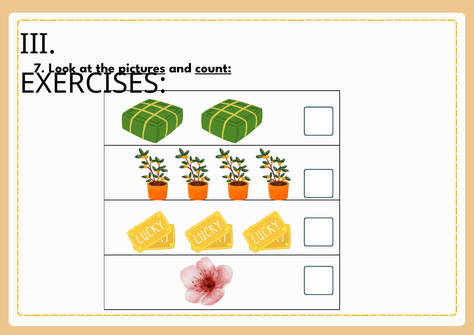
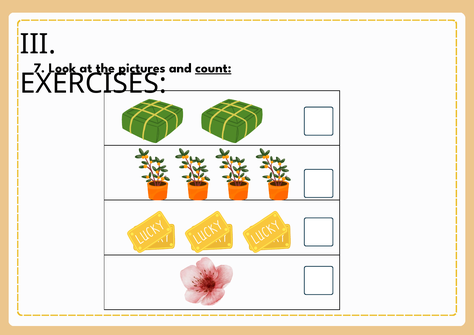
pictures underline: present -> none (142, 68)
